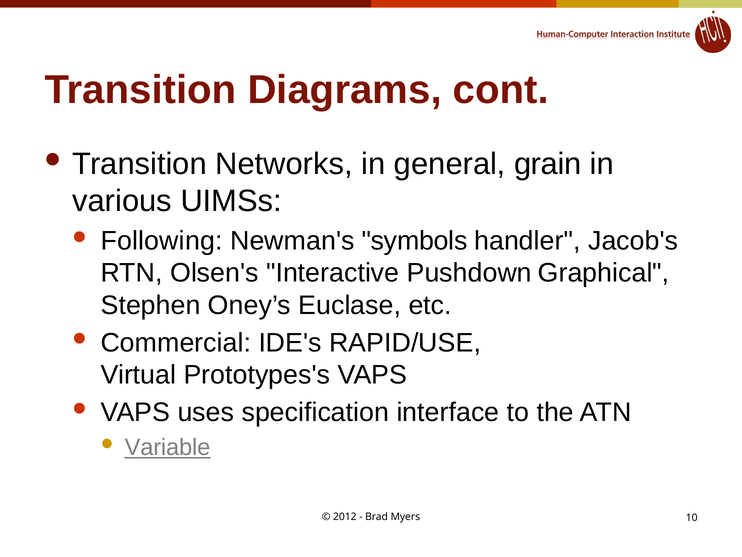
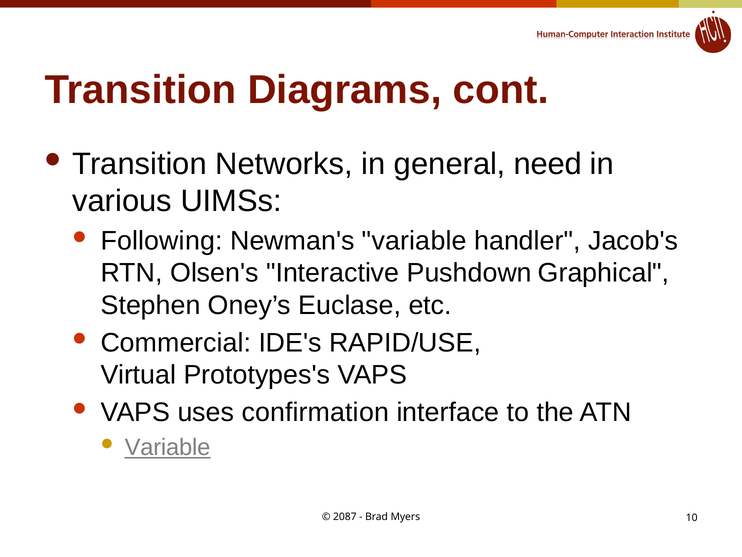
grain: grain -> need (548, 164)
Newman's symbols: symbols -> variable (414, 241)
specification: specification -> confirmation (315, 412)
2012: 2012 -> 2087 (345, 516)
